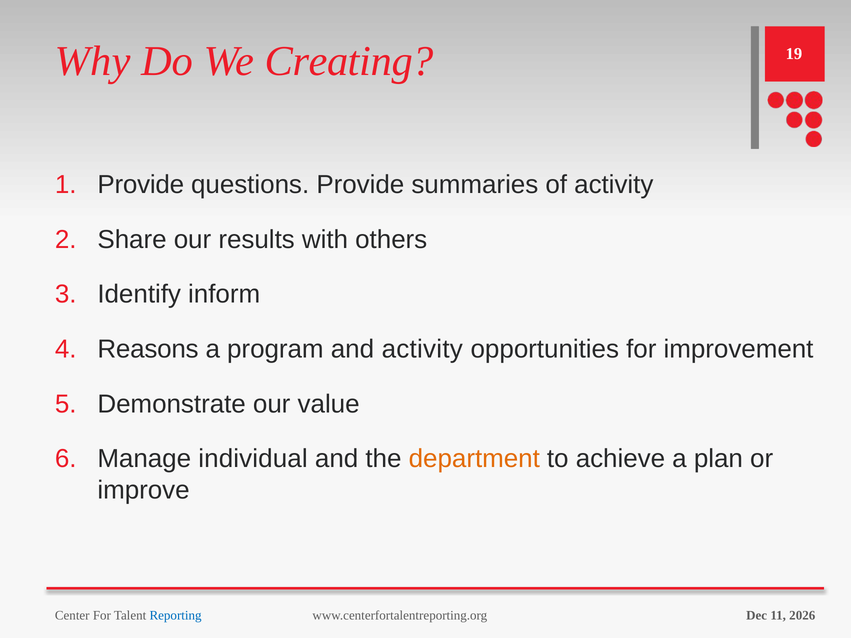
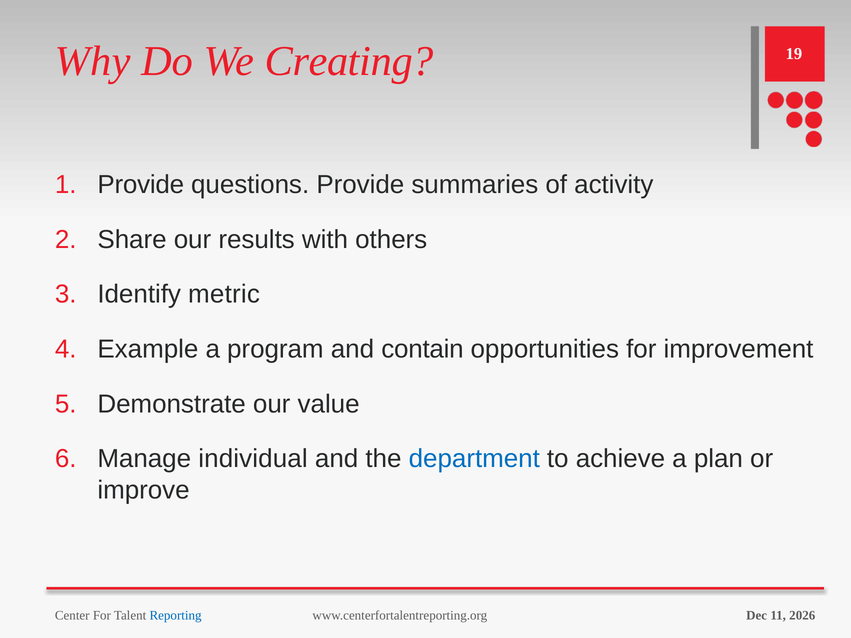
inform: inform -> metric (224, 294)
Reasons: Reasons -> Example (148, 349)
and activity: activity -> contain (422, 349)
department colour: orange -> blue (474, 459)
